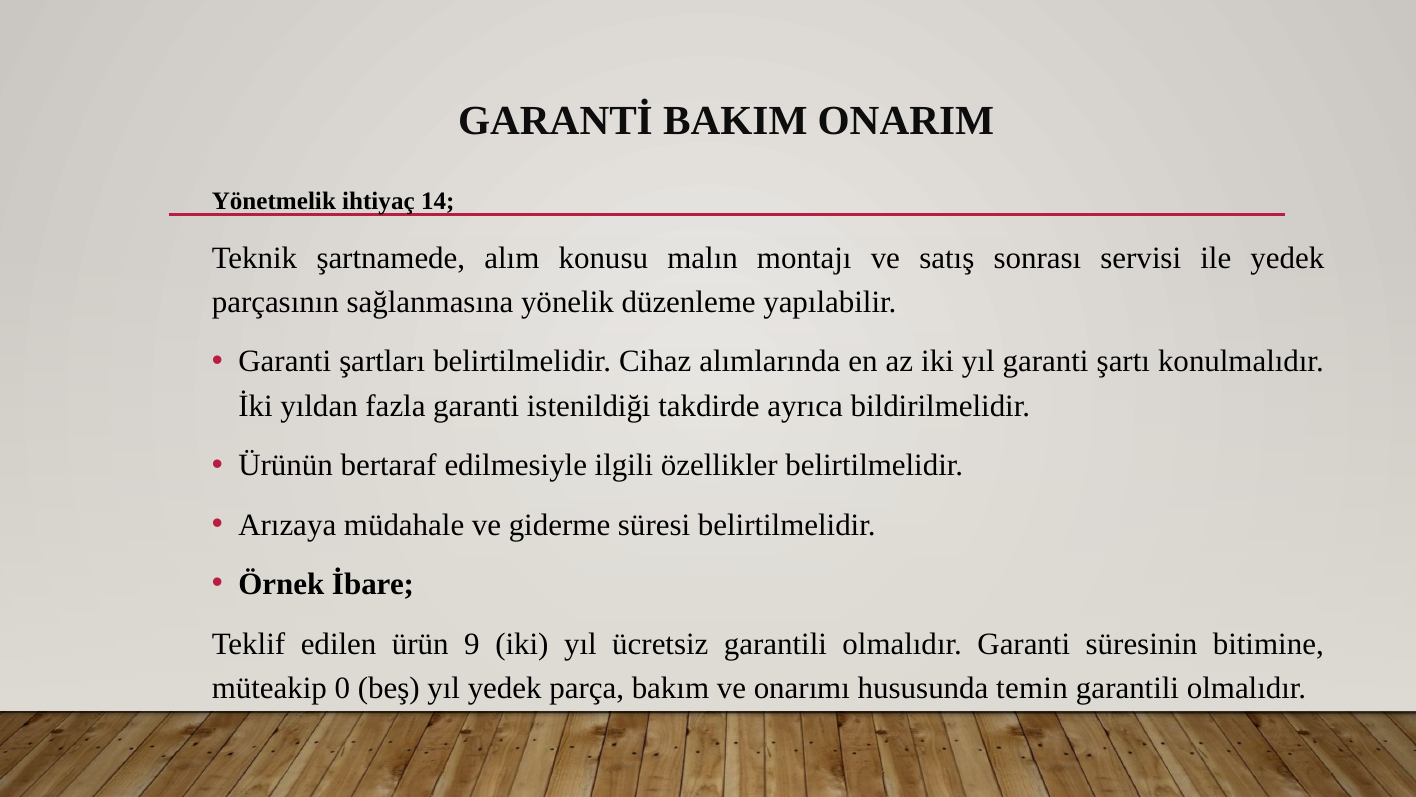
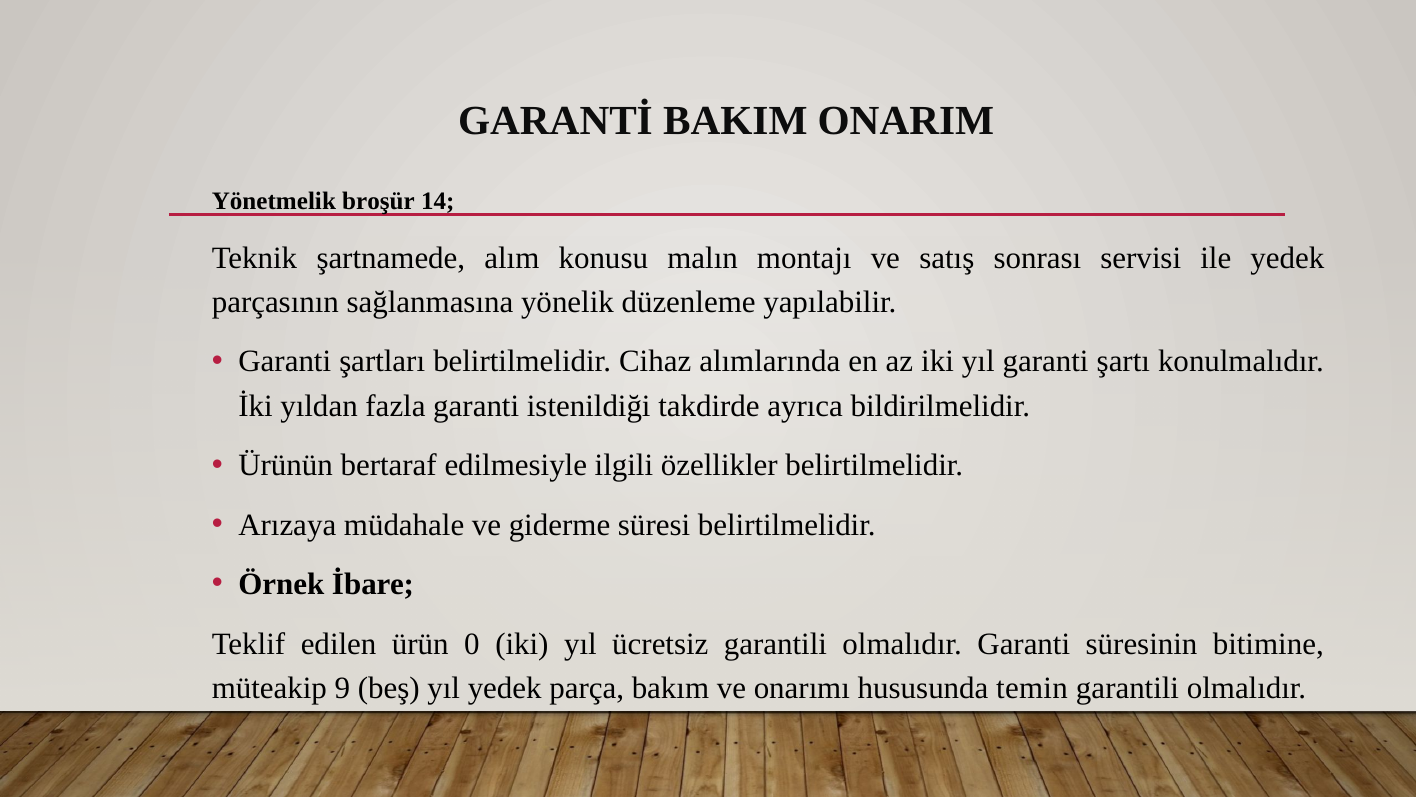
ihtiyaç: ihtiyaç -> broşür (378, 201)
9: 9 -> 0 (472, 643)
0: 0 -> 9 (342, 688)
